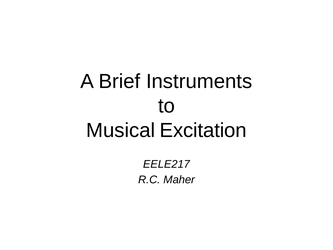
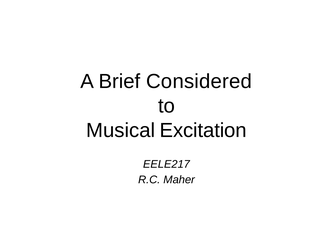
Instruments: Instruments -> Considered (199, 81)
